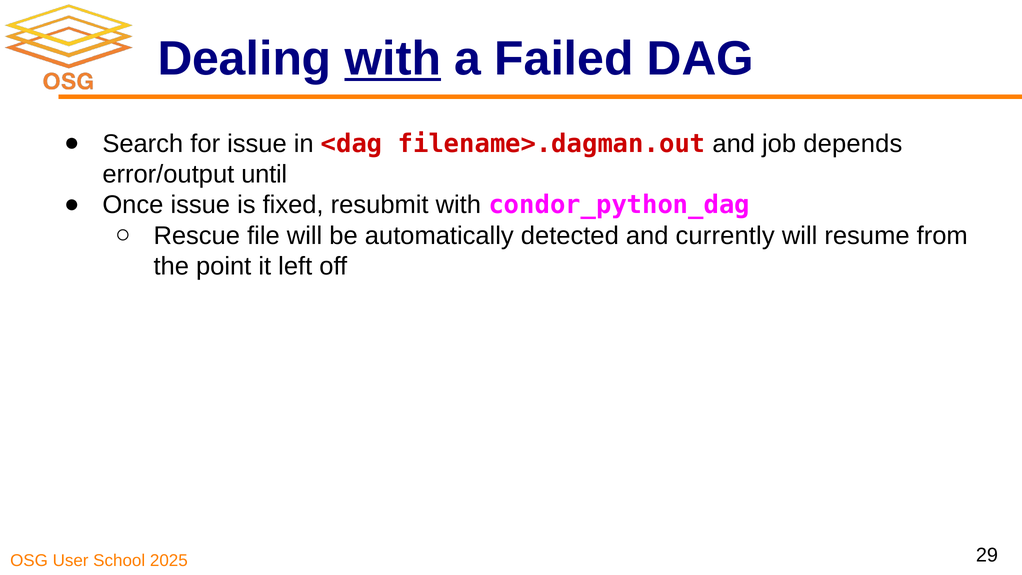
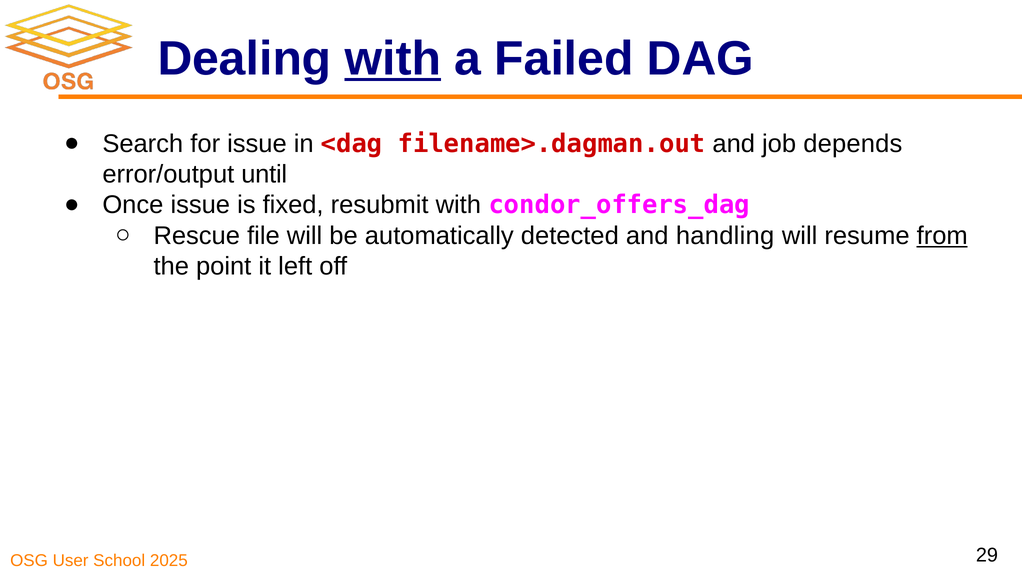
condor_python_dag: condor_python_dag -> condor_offers_dag (619, 205)
currently: currently -> handling (725, 236)
from underline: none -> present (942, 236)
